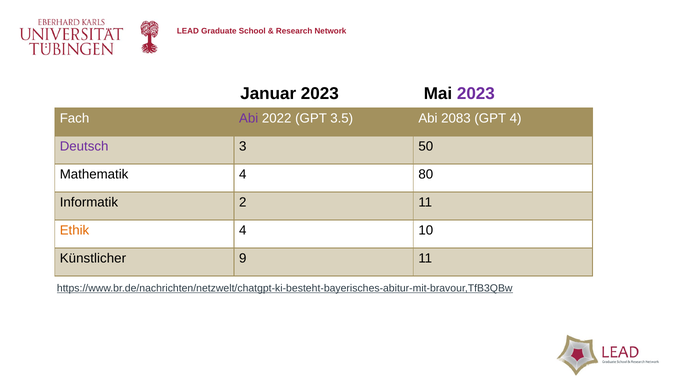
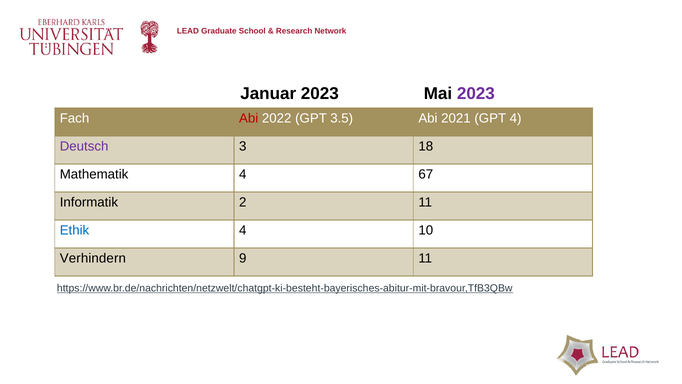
Abi colour: purple -> red (249, 118)
2083: 2083 -> 2021 (456, 118)
50: 50 -> 18 (426, 146)
80: 80 -> 67 (426, 174)
Ethik colour: orange -> blue (74, 230)
Künstlicher: Künstlicher -> Verhindern (93, 258)
